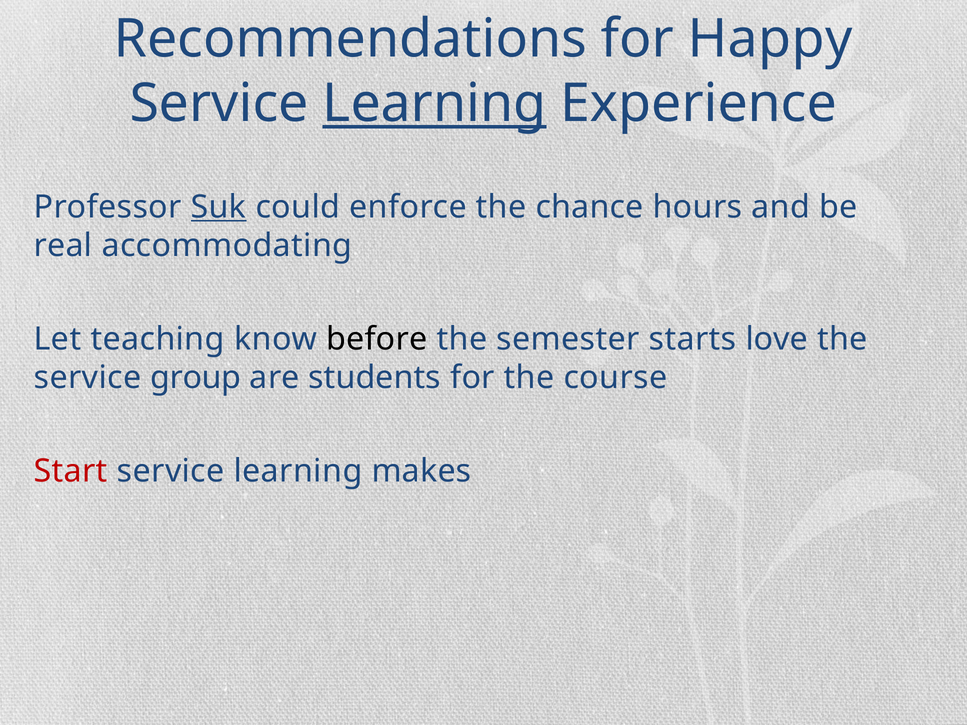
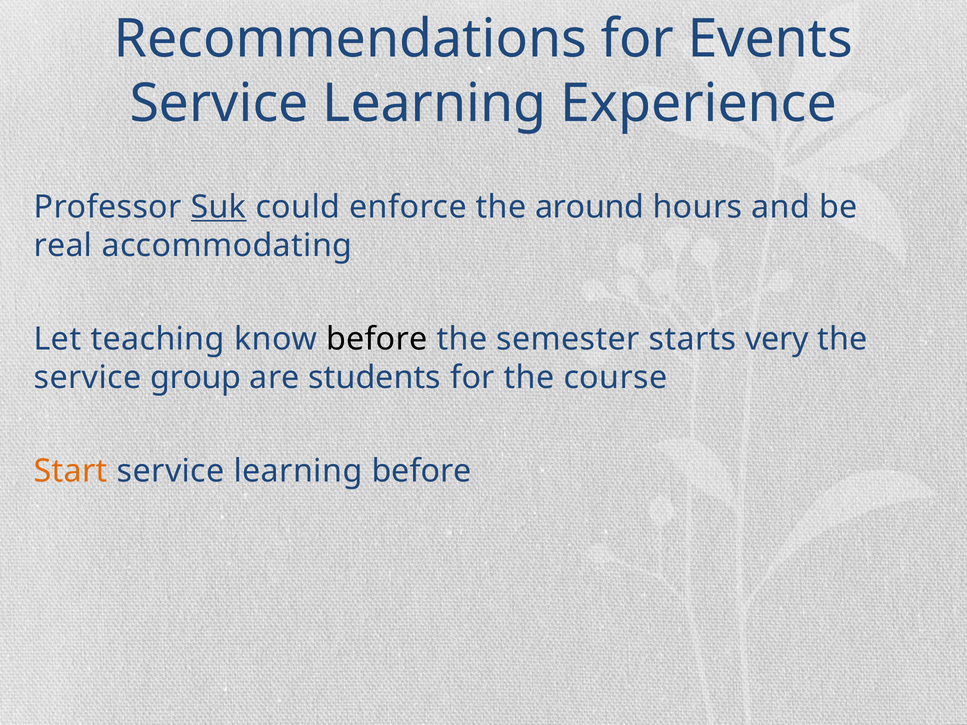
Happy: Happy -> Events (770, 39)
Learning underline: present -> none (434, 104)
chance: chance -> around (590, 207)
love: love -> very (777, 339)
Start colour: red -> orange (71, 471)
learning makes: makes -> before (422, 471)
